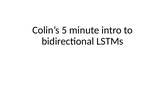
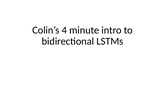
5: 5 -> 4 (64, 30)
